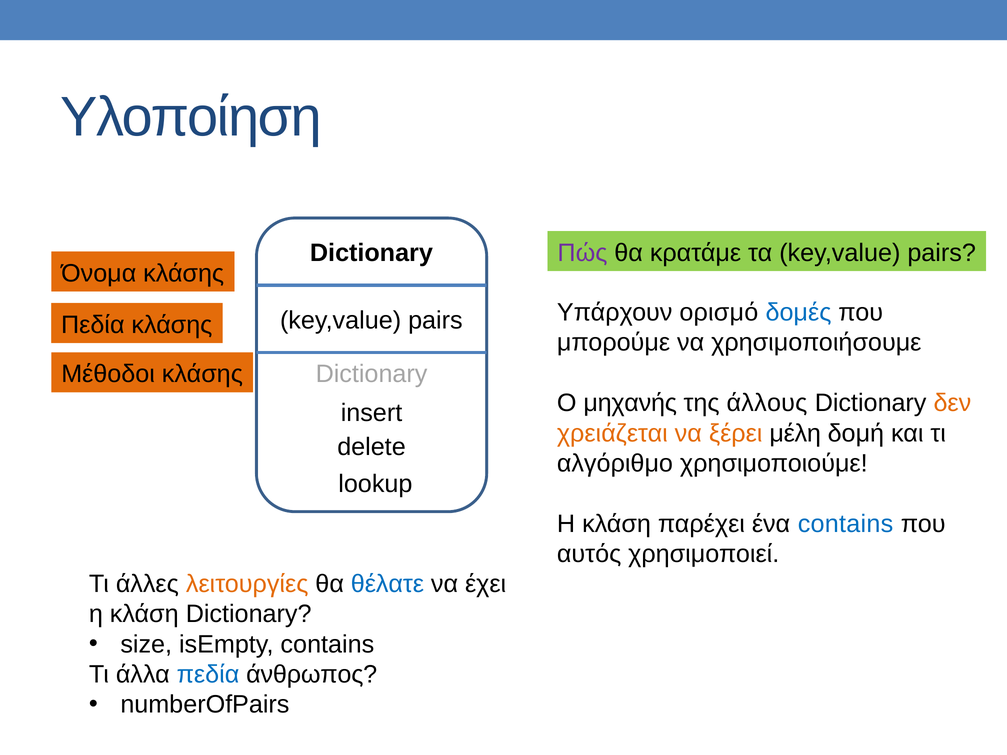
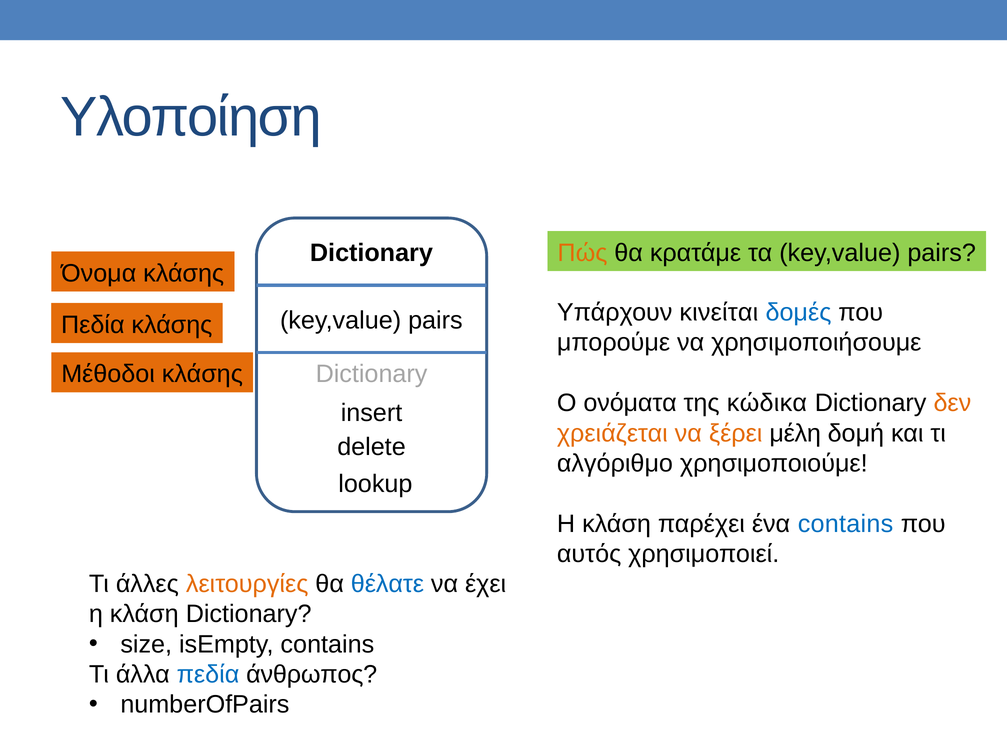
Πώς colour: purple -> orange (582, 253)
ορισμό: ορισμό -> κινείται (719, 313)
μηχανής: μηχανής -> ονόματα (630, 403)
άλλους: άλλους -> κώδικα (767, 403)
